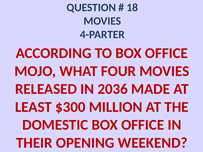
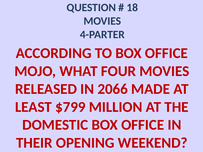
2036: 2036 -> 2066 (113, 89)
$300: $300 -> $799 (70, 107)
